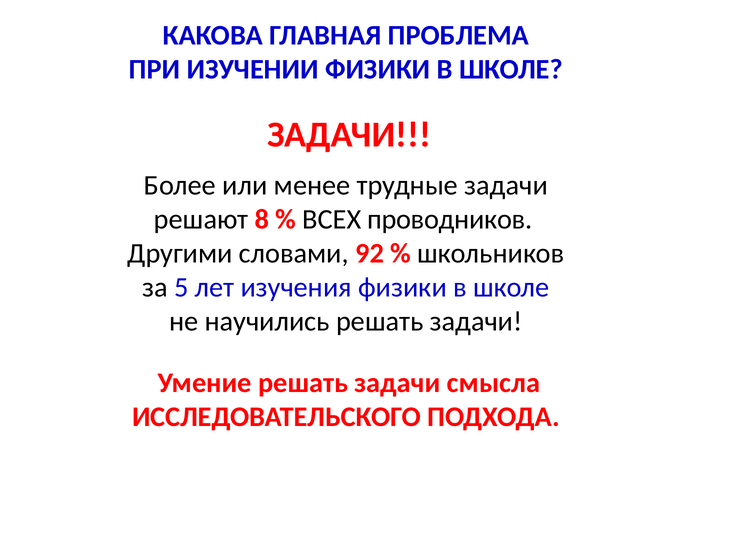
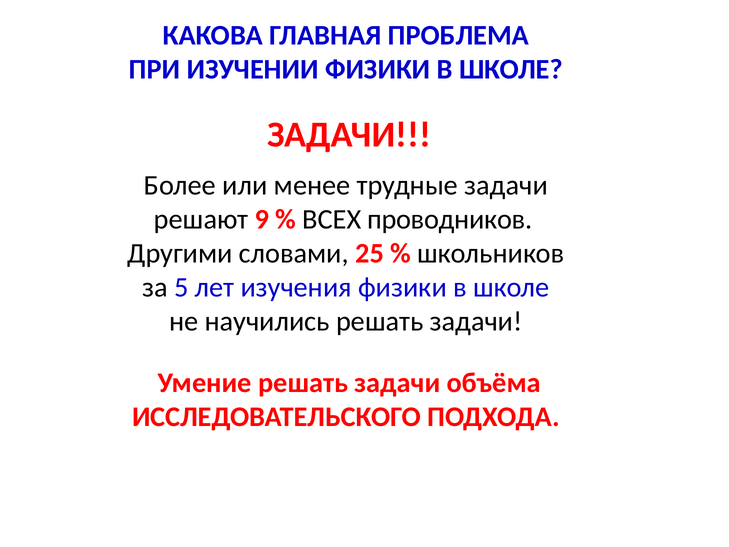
8: 8 -> 9 (262, 219)
92: 92 -> 25 (370, 253)
смысла: смысла -> объёма (494, 383)
